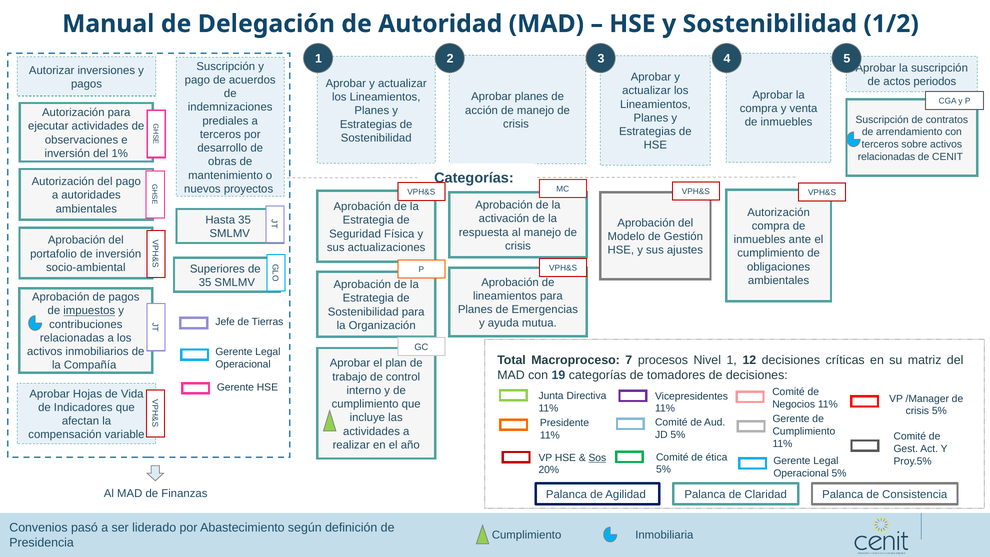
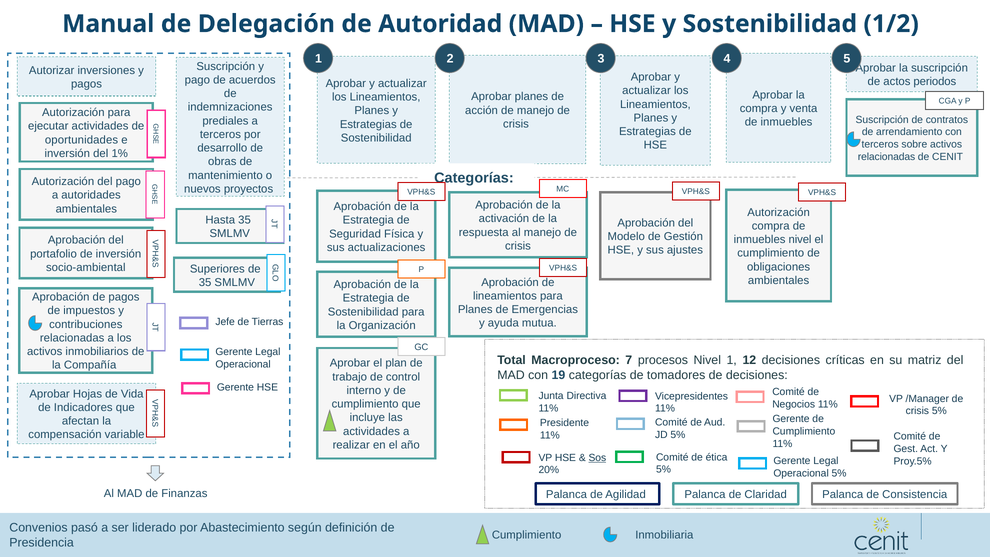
observaciones: observaciones -> oportunidades (82, 140)
inmuebles ante: ante -> nivel (800, 239)
impuestos underline: present -> none (89, 311)
